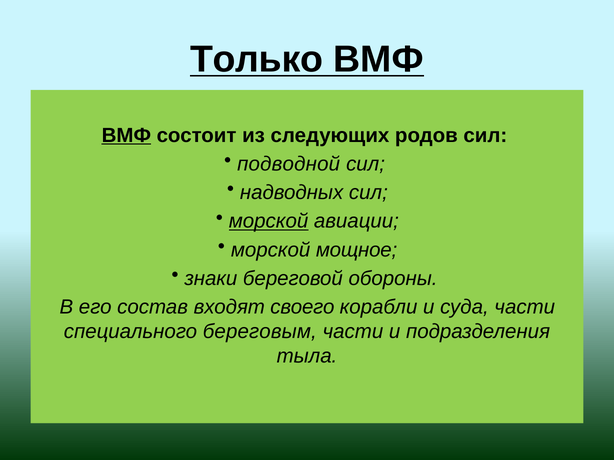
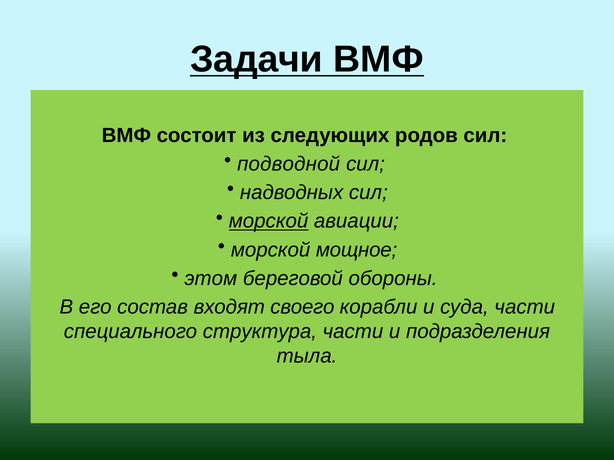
Только: Только -> Задачи (257, 59)
ВМФ underline: present -> none (126, 135)
знаки: знаки -> этом (211, 279)
береговым: береговым -> структура (260, 332)
